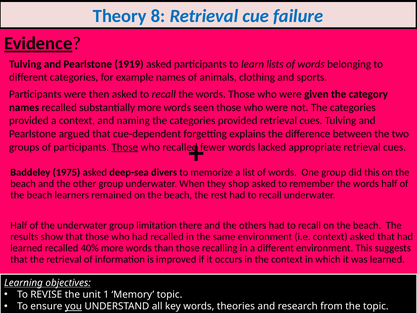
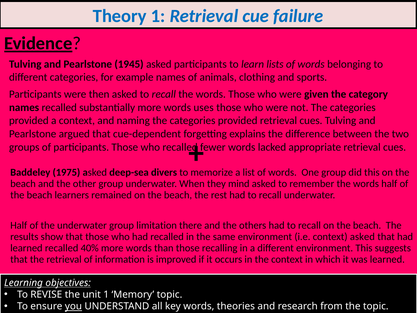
Theory 8: 8 -> 1 (158, 16)
1919: 1919 -> 1945 (129, 64)
seen: seen -> uses (204, 107)
Those underline: present -> none (125, 147)
shop: shop -> mind (239, 184)
